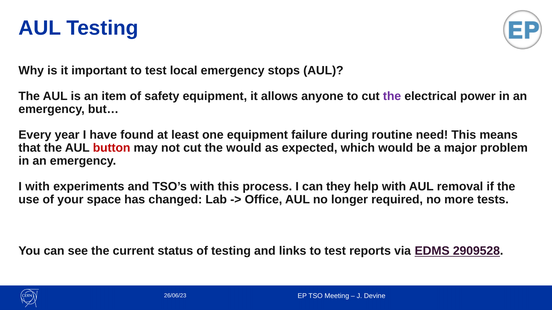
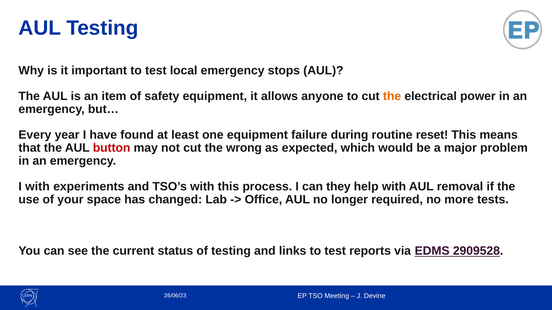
the colour: purple -> orange (392, 96)
need: need -> reset (432, 135)
the would: would -> wrong (244, 148)
